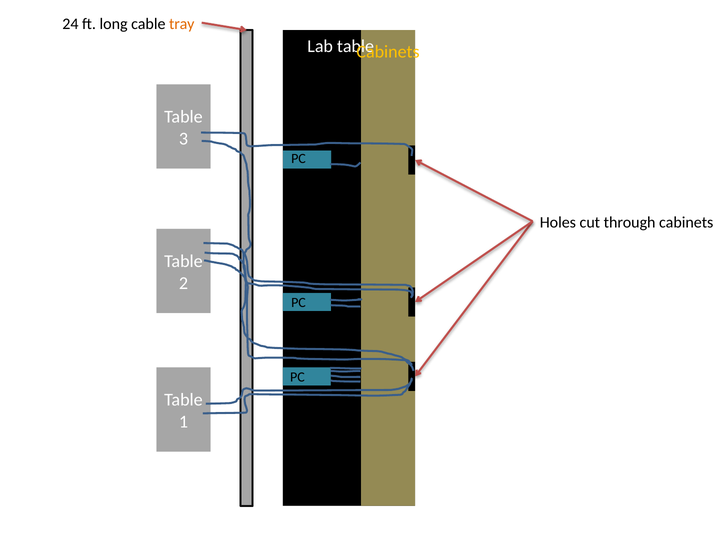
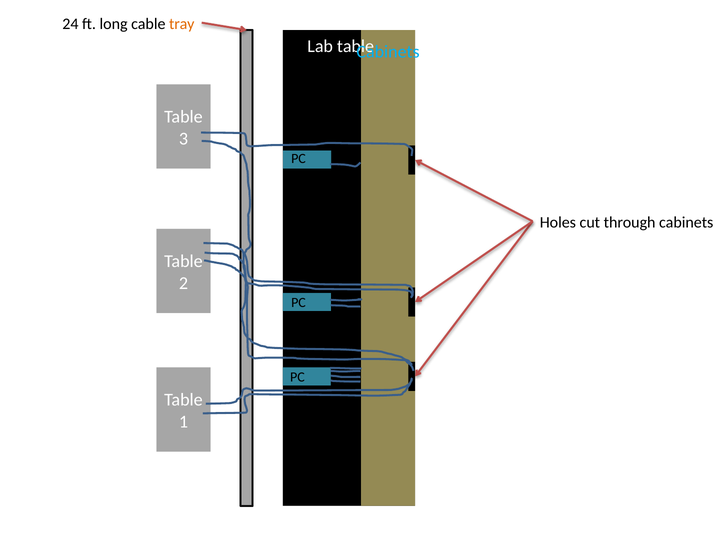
Cabinets colour: yellow -> light blue (388, 52)
